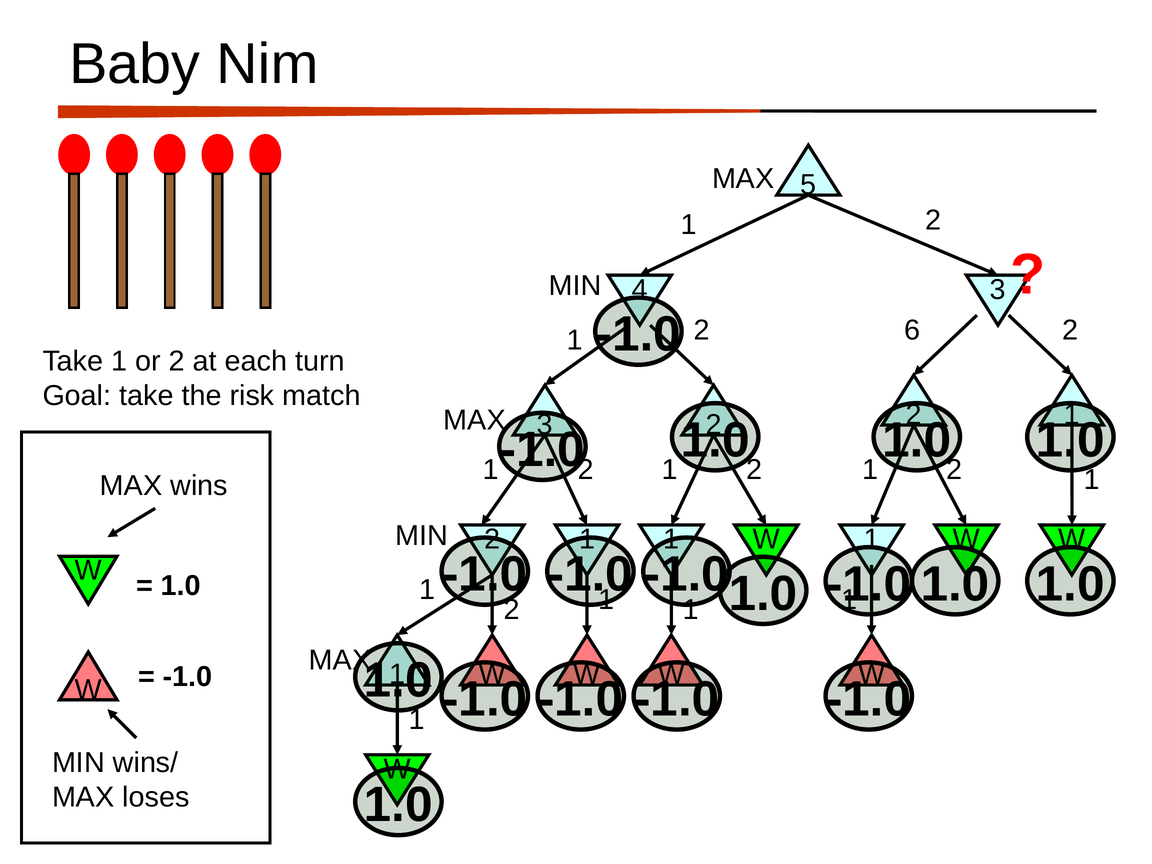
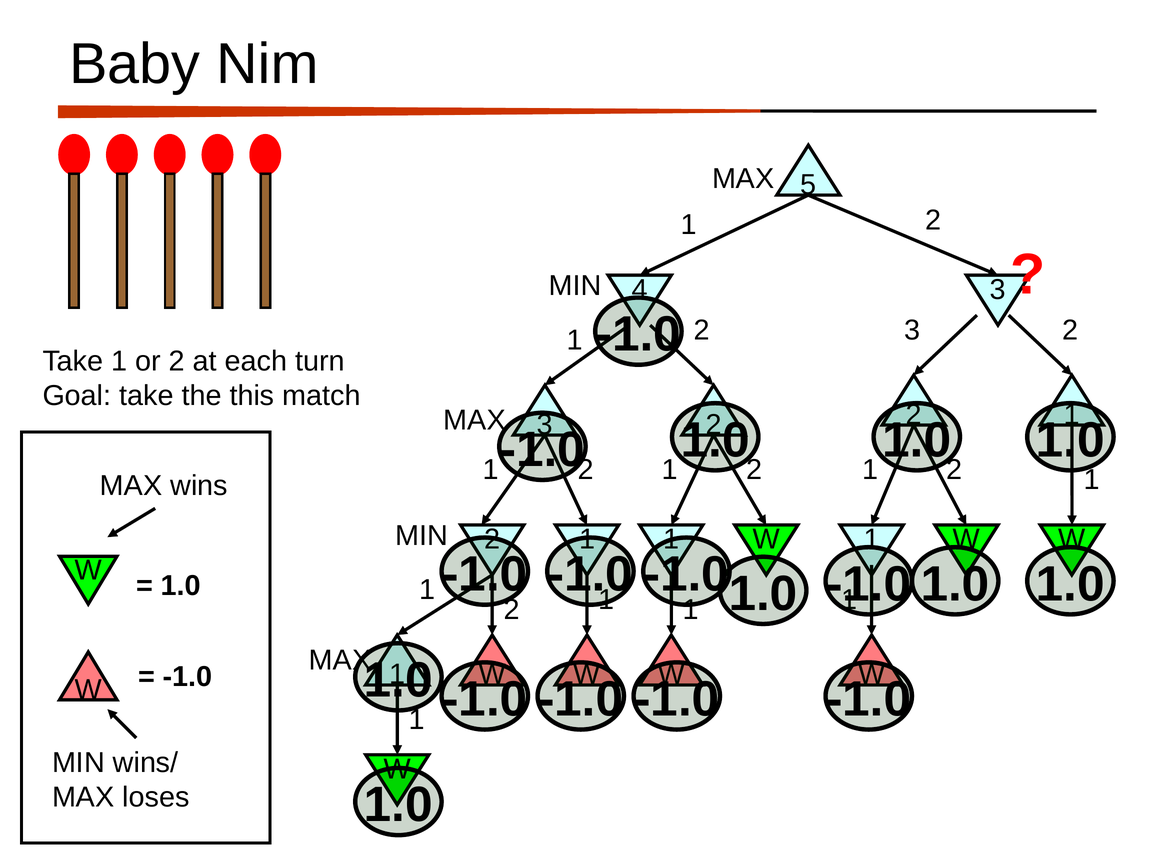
1 6: 6 -> 3 (912, 330)
risk: risk -> this (252, 396)
